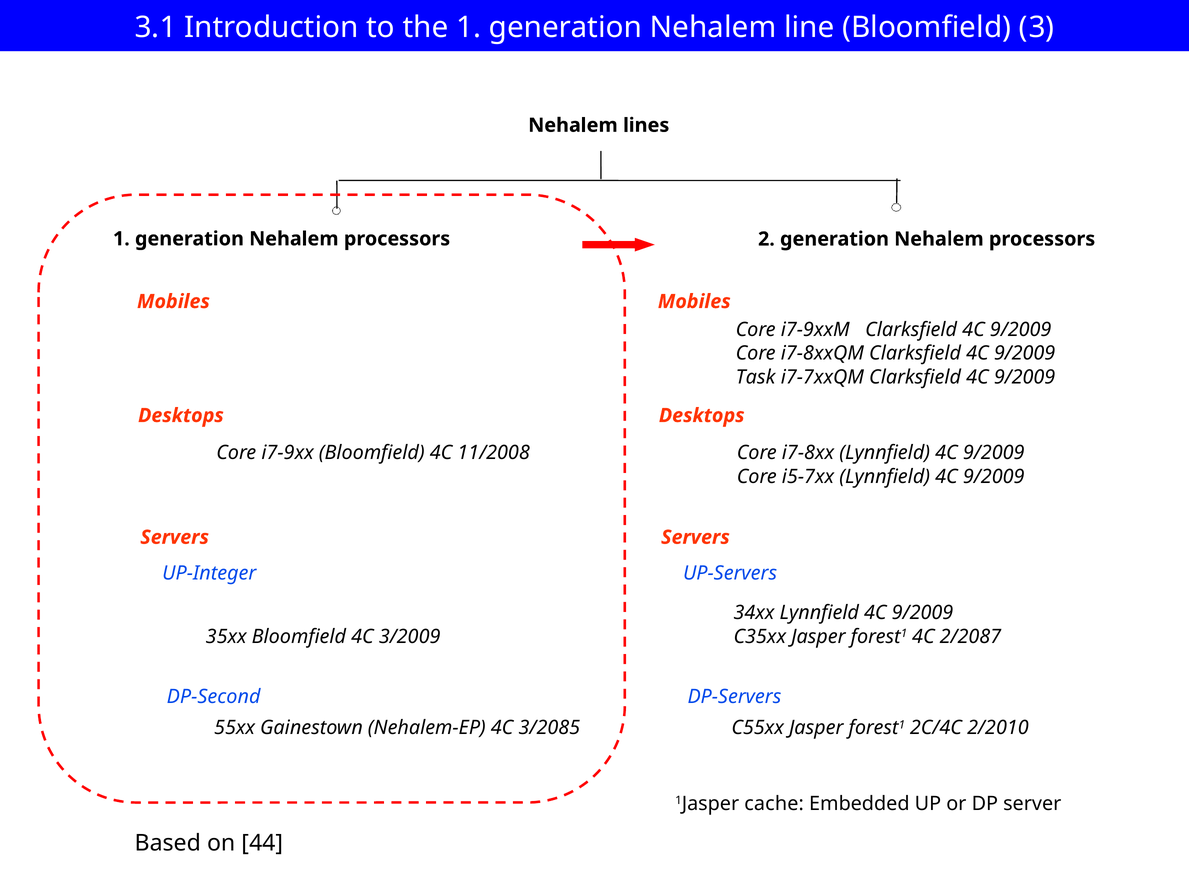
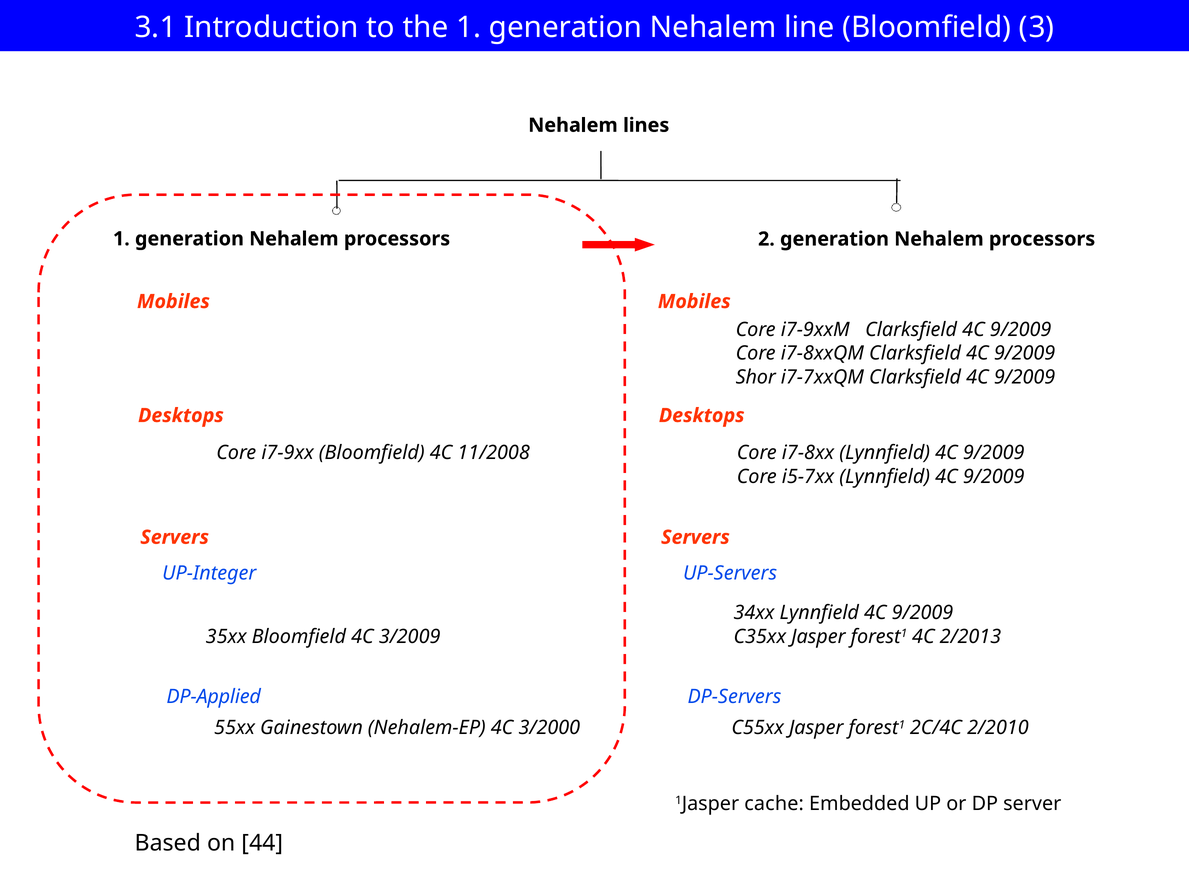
Task: Task -> Shor (756, 377)
2/2087: 2/2087 -> 2/2013 (970, 636)
DP-Second: DP-Second -> DP-Applied (214, 696)
3/2085: 3/2085 -> 3/2000 (549, 728)
